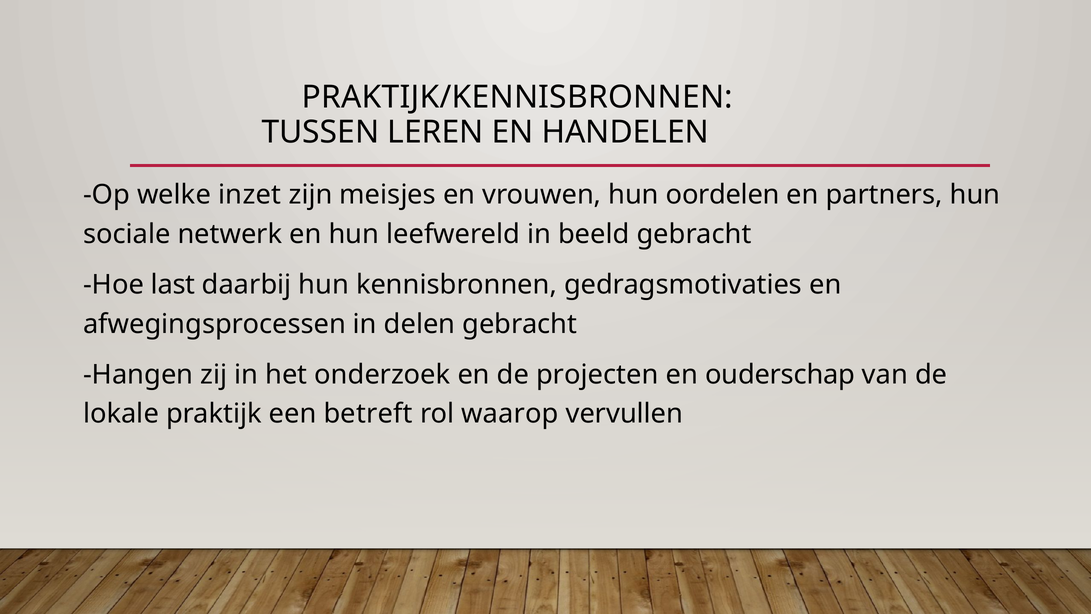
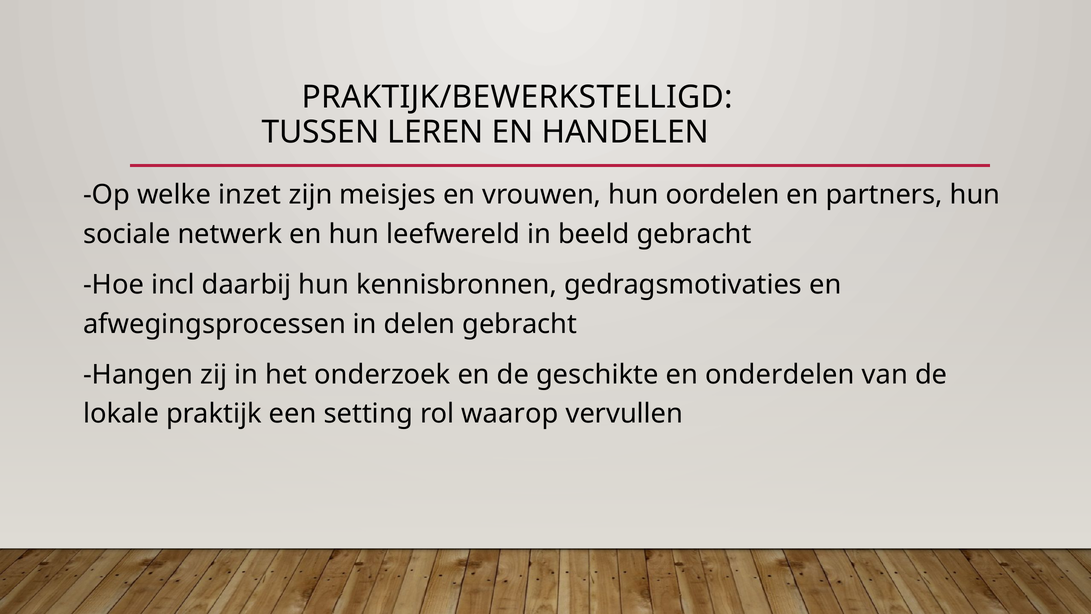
PRAKTIJK/KENNISBRONNEN: PRAKTIJK/KENNISBRONNEN -> PRAKTIJK/BEWERKSTELLIGD (517, 97)
last: last -> incl (173, 285)
projecten: projecten -> geschikte (597, 374)
ouderschap: ouderschap -> onderdelen (780, 374)
betreft: betreft -> setting (368, 414)
